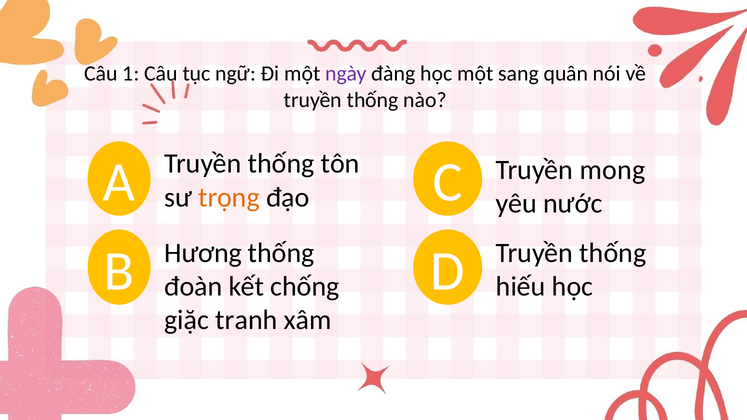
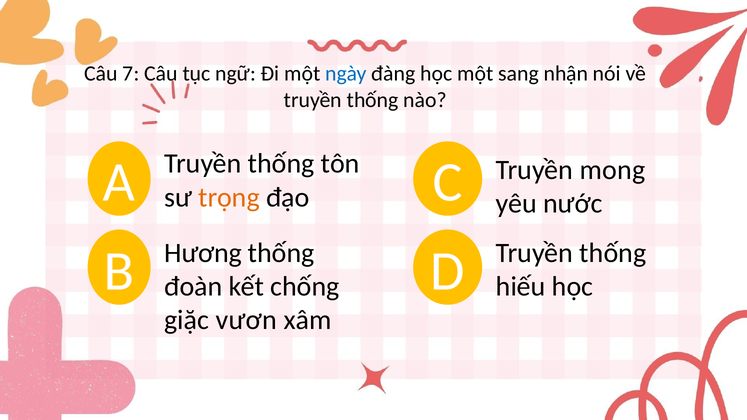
1: 1 -> 7 (131, 74)
ngày colour: purple -> blue (346, 74)
quân: quân -> nhận (566, 74)
tranh: tranh -> vươn (246, 320)
